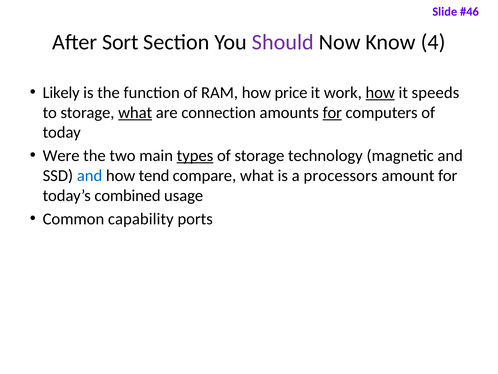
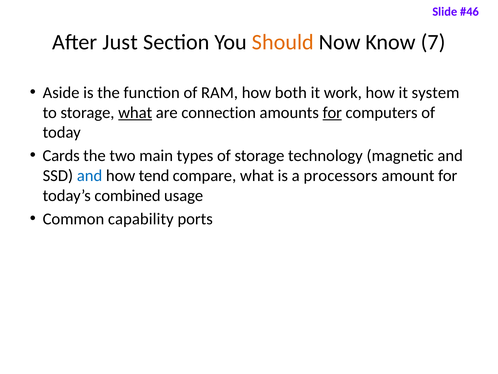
Sort: Sort -> Just (120, 42)
Should colour: purple -> orange (283, 42)
4: 4 -> 7 (433, 42)
Likely: Likely -> Aside (61, 92)
price: price -> both (291, 92)
how underline: present -> none (380, 92)
speeds: speeds -> system (436, 92)
Were: Were -> Cards (61, 156)
types underline: present -> none (195, 156)
